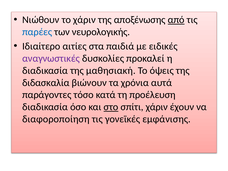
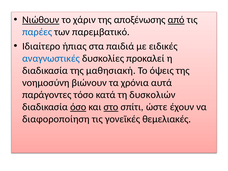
Νιώθουν underline: none -> present (41, 20)
νευρολογικής: νευρολογικής -> παρεμβατικό (101, 32)
αιτίες: αιτίες -> ήπιας (75, 46)
αναγνωστικές colour: purple -> blue (51, 58)
διδασκαλία: διδασκαλία -> νοημοσύνη (46, 83)
προέλευση: προέλευση -> δυσκολιών (152, 95)
όσο underline: none -> present (78, 107)
σπίτι χάριν: χάριν -> ώστε (157, 107)
εμφάνισης: εμφάνισης -> θεμελιακές (167, 119)
